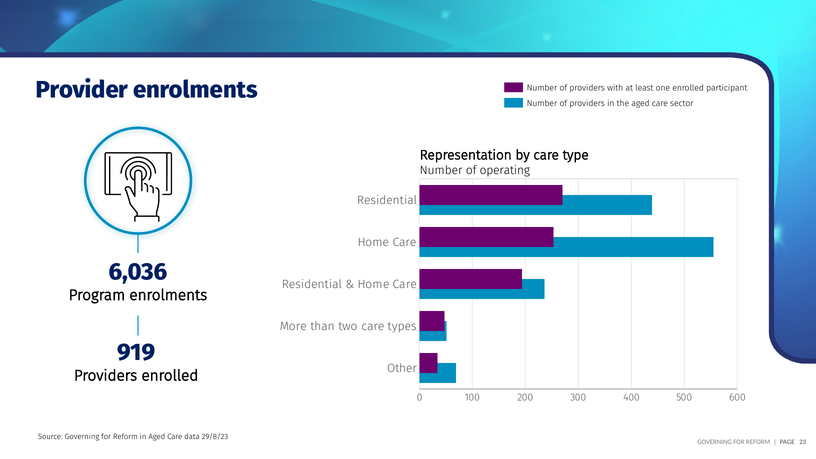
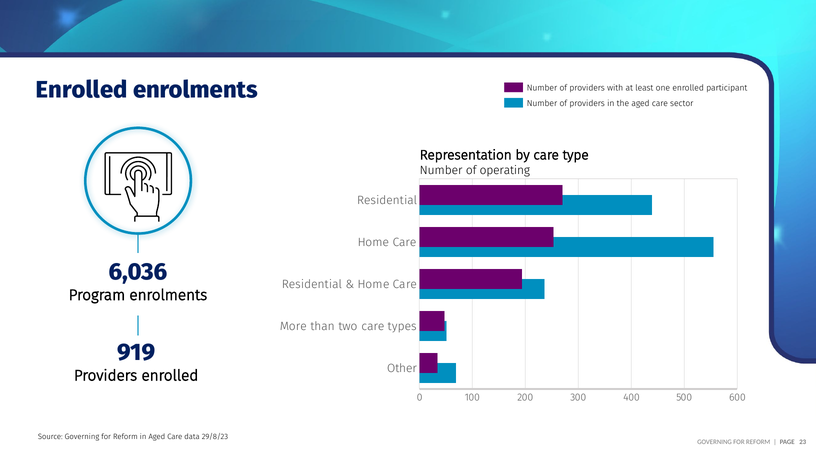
Provider: Provider -> Enrolled (82, 90)
